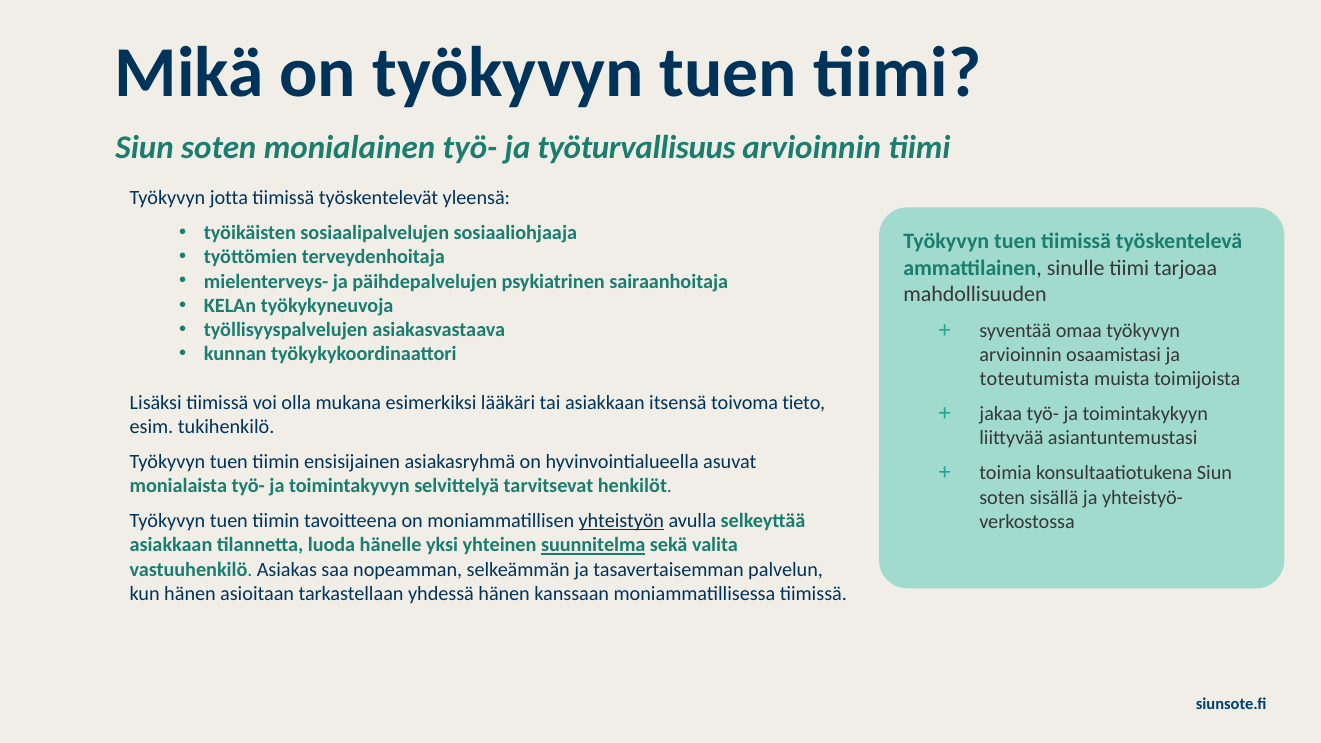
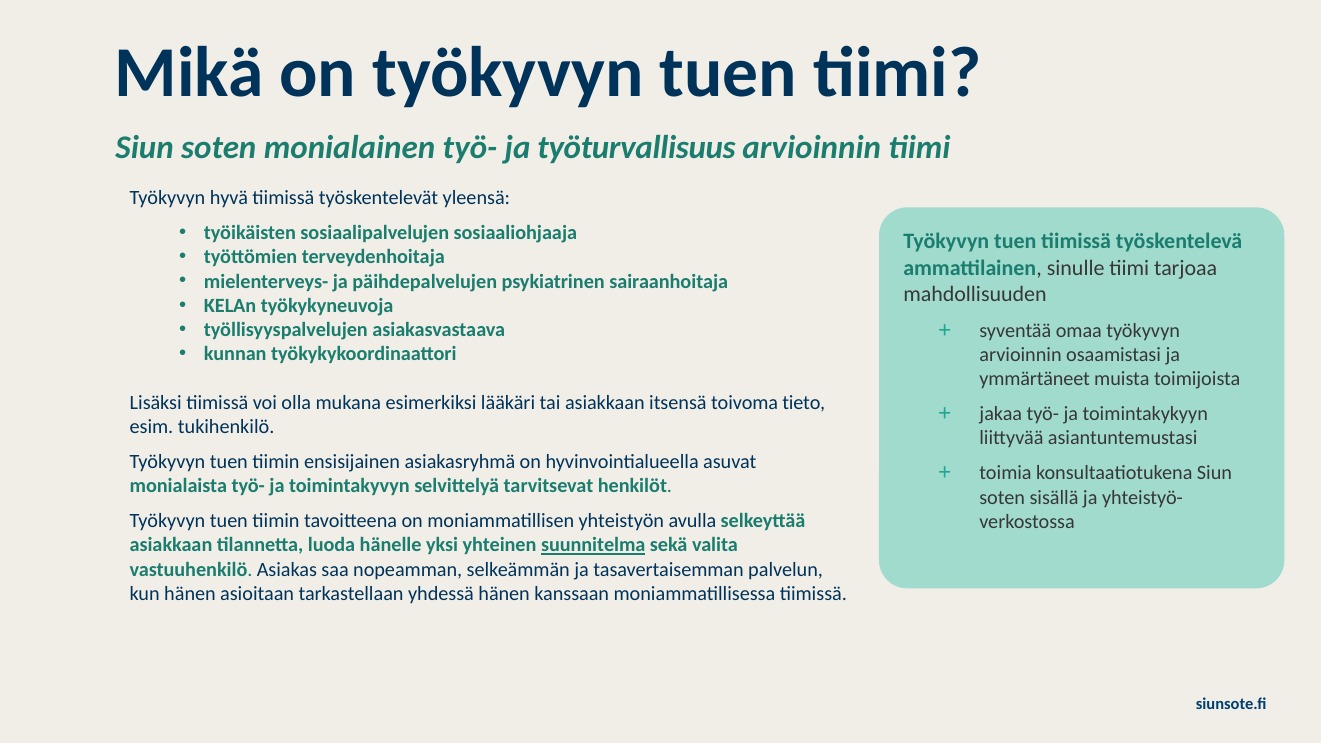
jotta: jotta -> hyvä (229, 198)
toteutumista: toteutumista -> ymmärtäneet (1035, 379)
yhteistyön underline: present -> none (621, 521)
